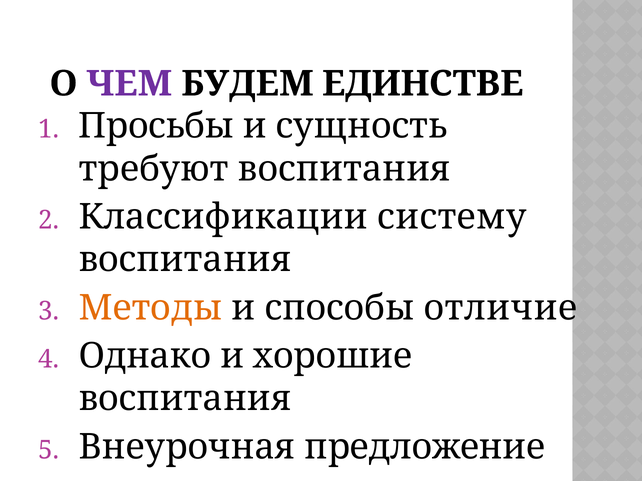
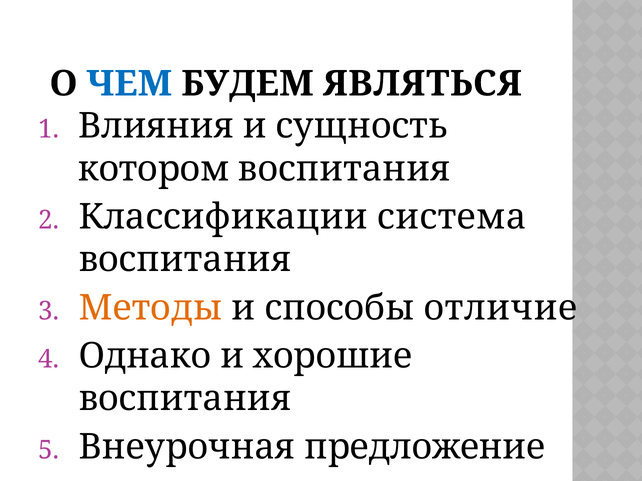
ЧЕМ colour: purple -> blue (129, 84)
ЕДИНСТВЕ: ЕДИНСТВЕ -> ЯВЛЯТЬСЯ (423, 84)
Просьбы: Просьбы -> Влияния (156, 126)
требуют: требуют -> котором (154, 169)
систему: систему -> система (452, 217)
